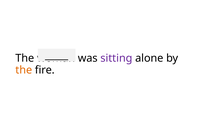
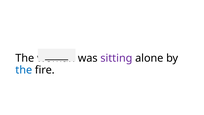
the colour: orange -> blue (24, 70)
